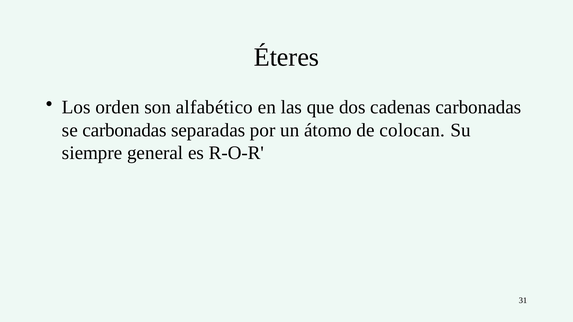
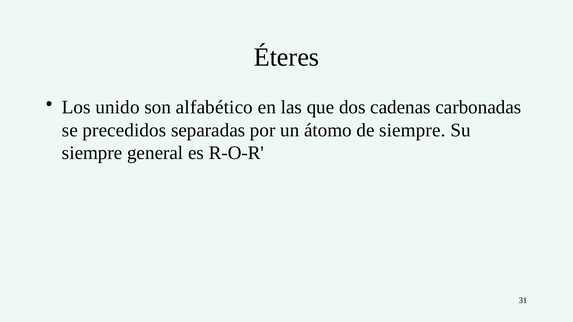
orden: orden -> unido (117, 107)
se carbonadas: carbonadas -> precedidos (124, 130)
de colocan: colocan -> siempre (412, 130)
